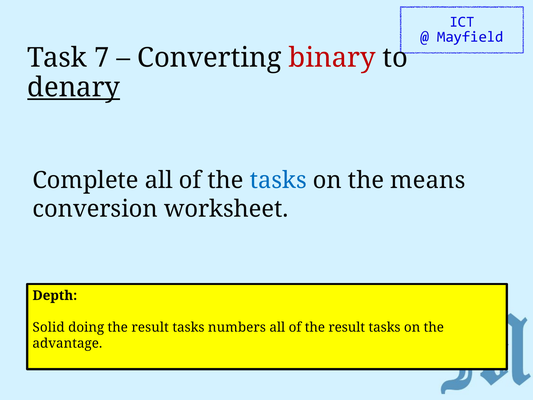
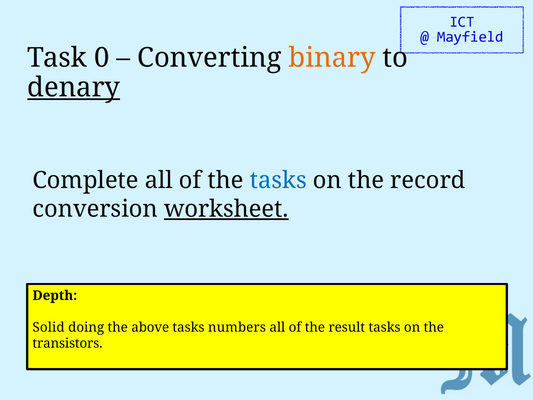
7: 7 -> 0 (102, 58)
binary colour: red -> orange (332, 58)
means: means -> record (428, 180)
worksheet underline: none -> present (226, 209)
doing the result: result -> above (150, 327)
advantage: advantage -> transistors (67, 343)
